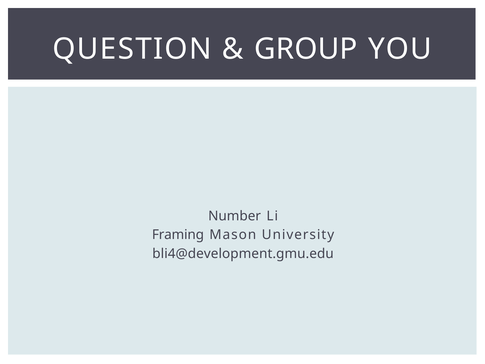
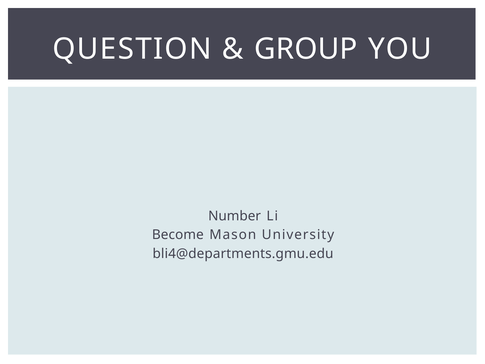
Framing: Framing -> Become (178, 235)
bli4@development.gmu.edu: bli4@development.gmu.edu -> bli4@departments.gmu.edu (243, 254)
